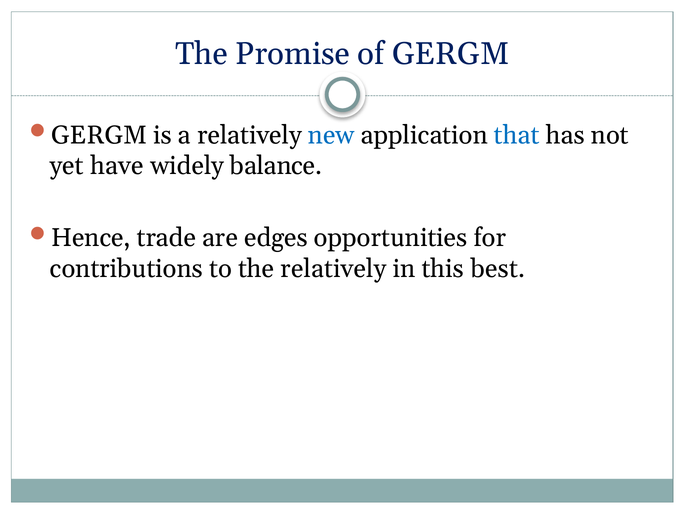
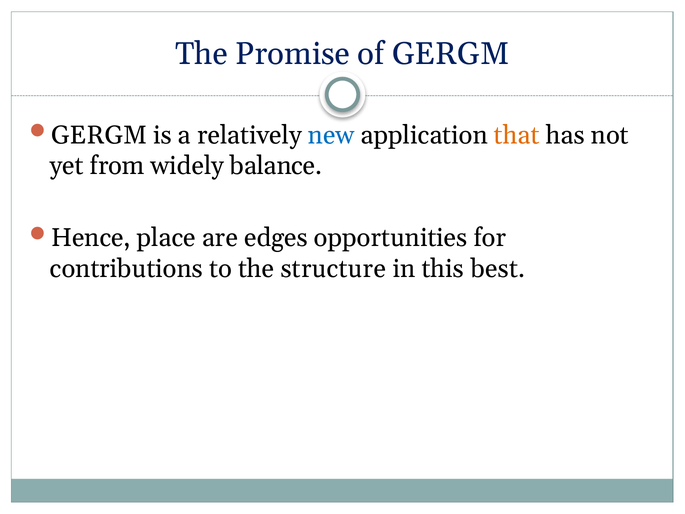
that colour: blue -> orange (517, 135)
have: have -> from (117, 166)
trade: trade -> place (166, 238)
the relatively: relatively -> structure (333, 269)
